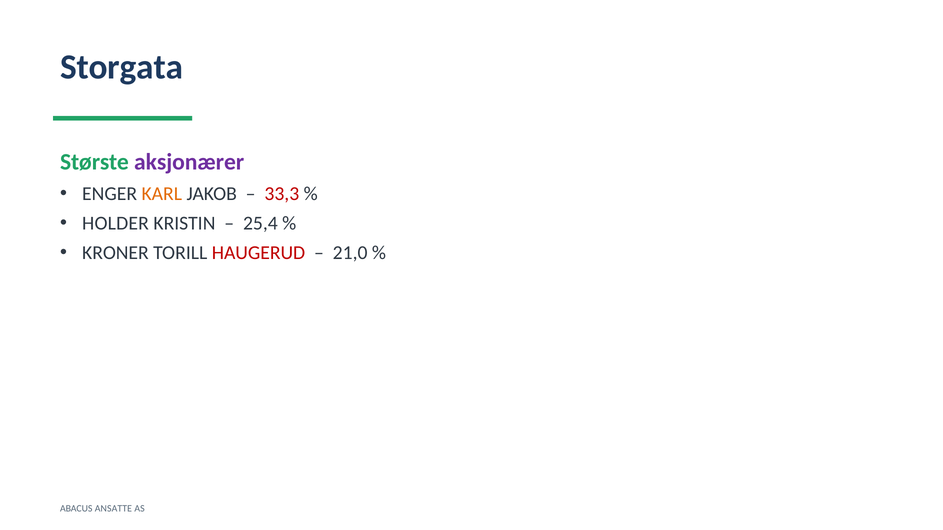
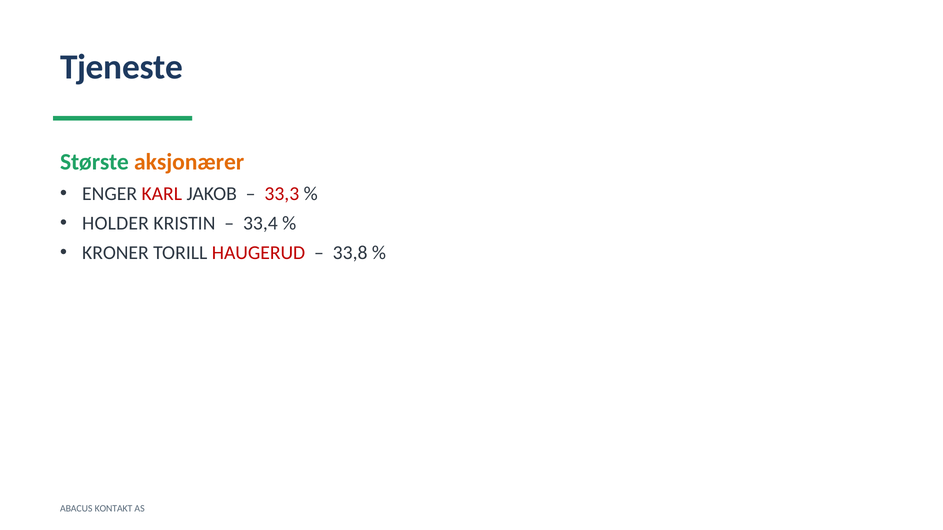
Storgata: Storgata -> Tjeneste (122, 67)
aksjonærer colour: purple -> orange (189, 162)
KARL colour: orange -> red (162, 194)
25,4: 25,4 -> 33,4 (260, 223)
21,0: 21,0 -> 33,8 (350, 253)
ANSATTE: ANSATTE -> KONTAKT (114, 509)
